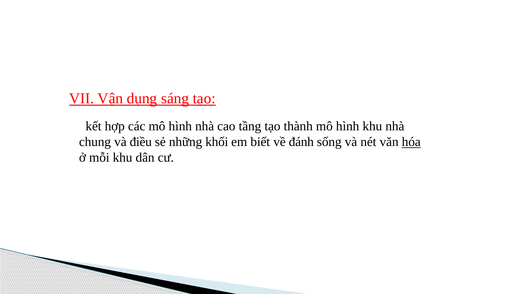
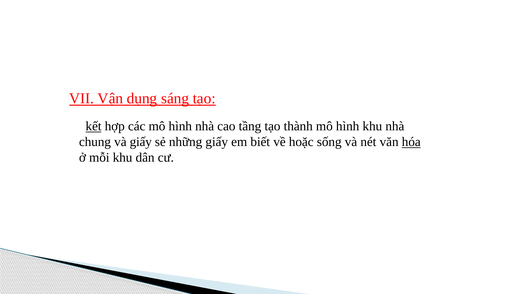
kết underline: none -> present (94, 126)
và điều: điều -> giấy (141, 142)
những khối: khối -> giấy (217, 142)
đánh: đánh -> hoặc (301, 142)
